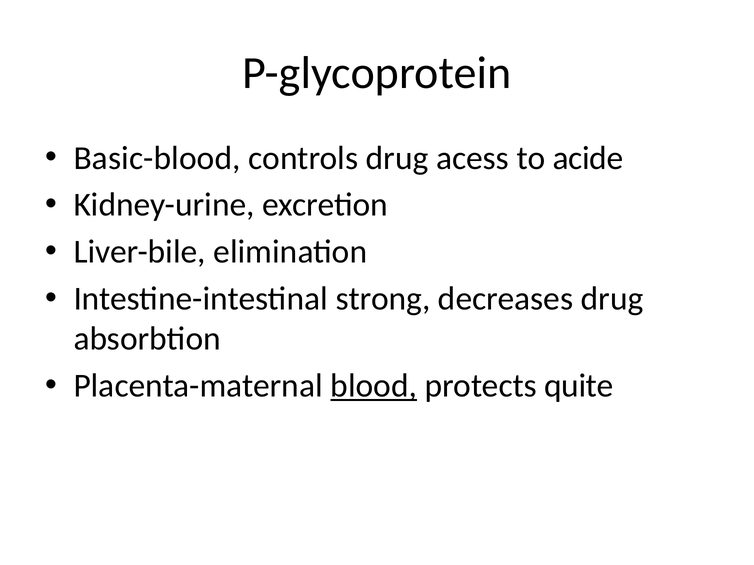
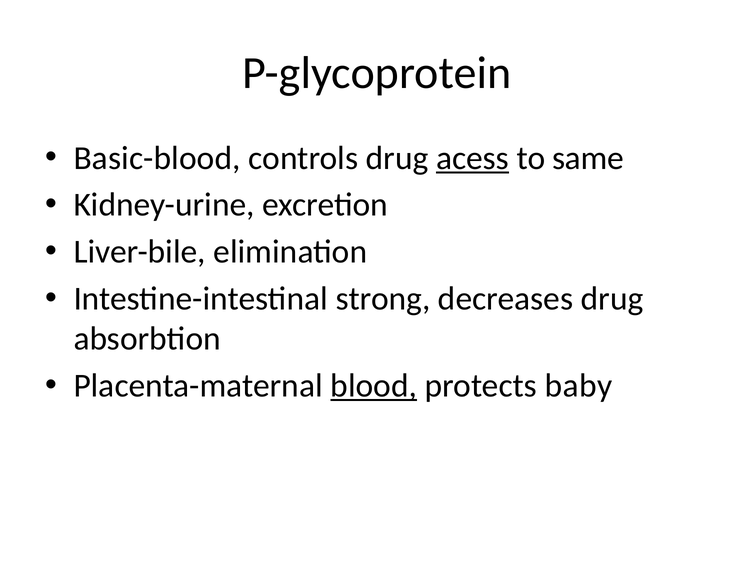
acess underline: none -> present (473, 158)
acide: acide -> same (588, 158)
quite: quite -> baby (578, 386)
